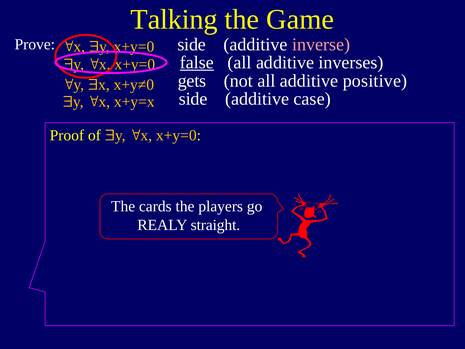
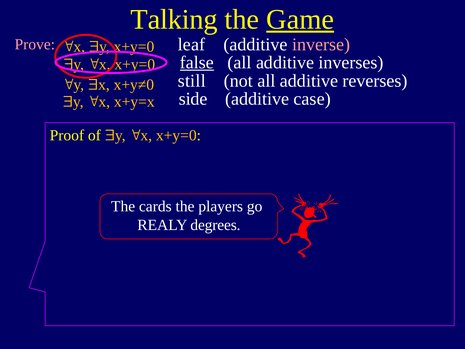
Game underline: none -> present (300, 19)
side: side -> leaf (191, 45)
Prove colour: white -> pink (35, 44)
gets: gets -> still (192, 81)
positive: positive -> reverses (375, 81)
straight: straight -> degrees (215, 225)
